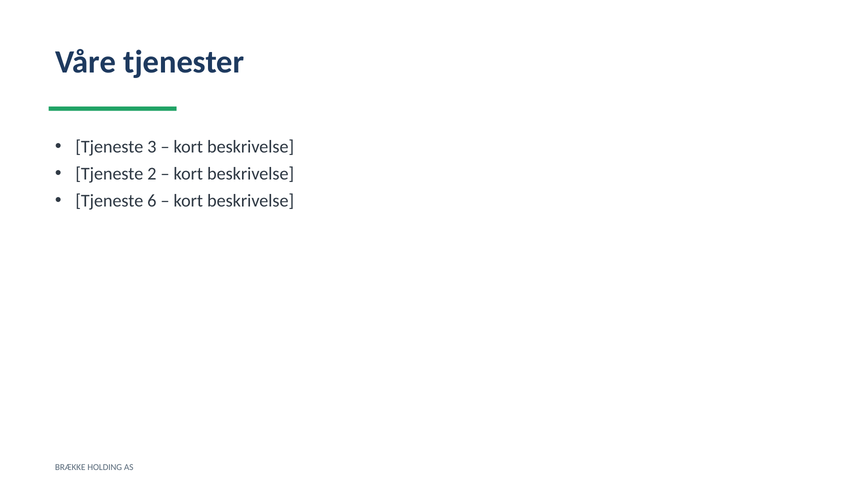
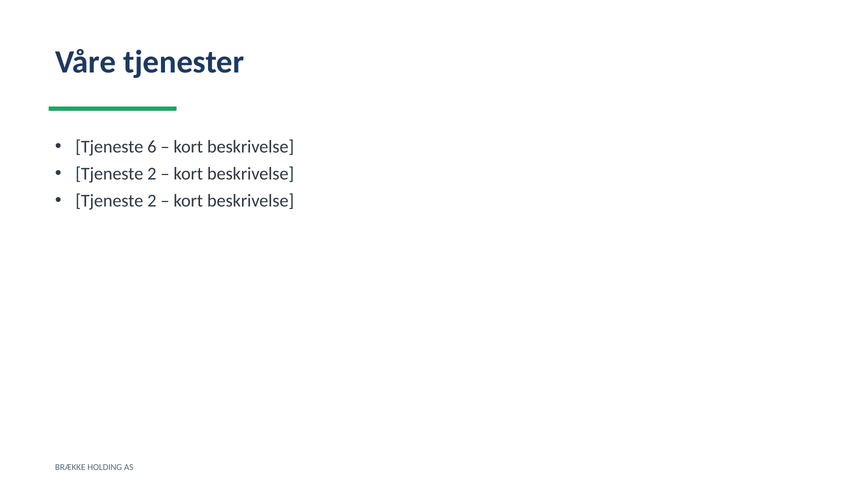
3: 3 -> 6 (152, 147)
6: 6 -> 2 (152, 201)
